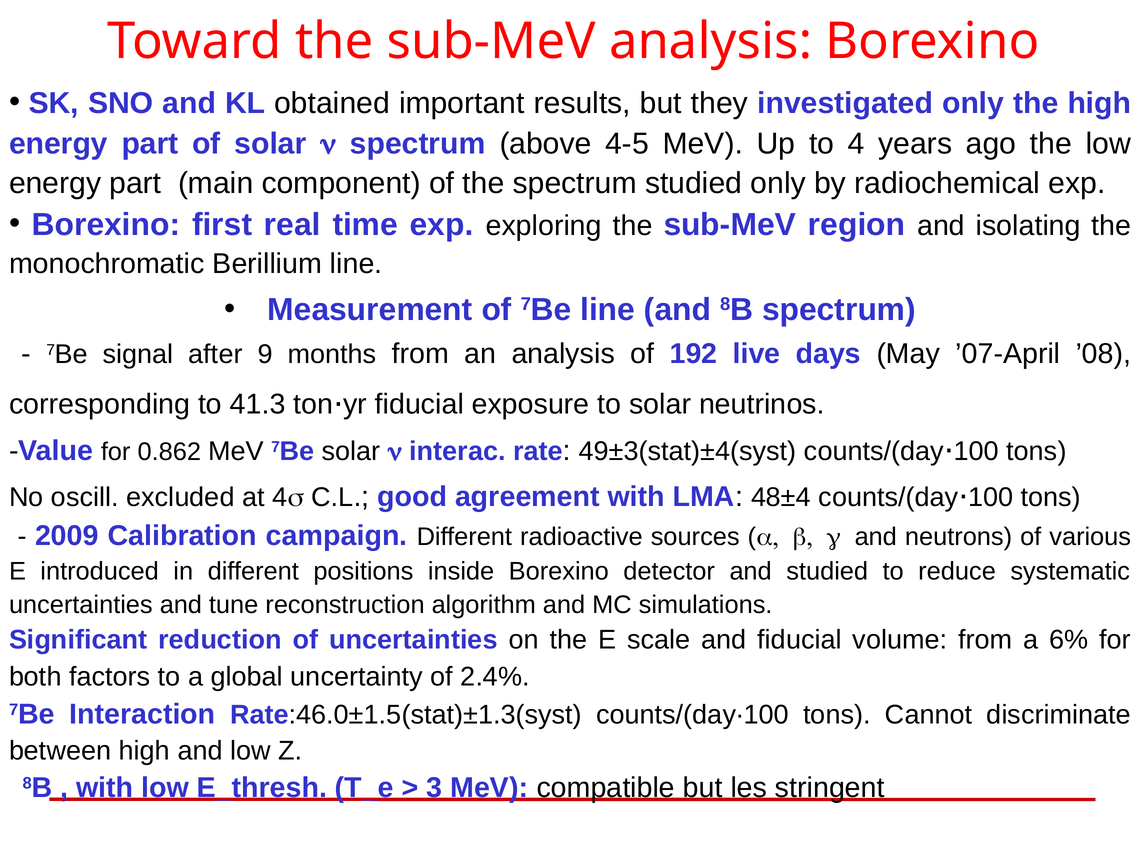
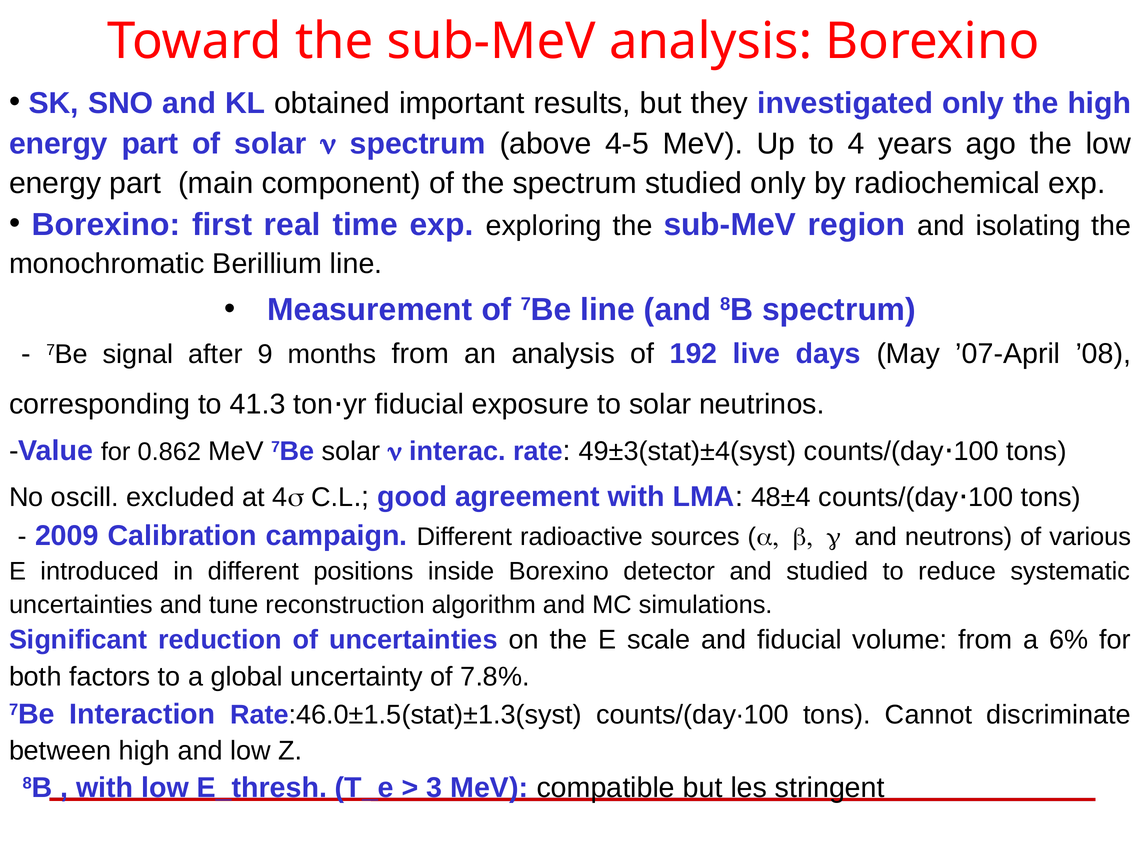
2.4%: 2.4% -> 7.8% (495, 677)
